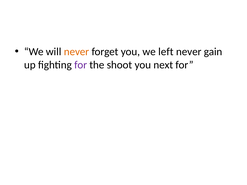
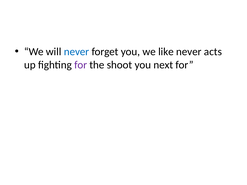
never colour: orange -> blue (77, 52)
left: left -> like (166, 52)
gain: gain -> acts (213, 52)
